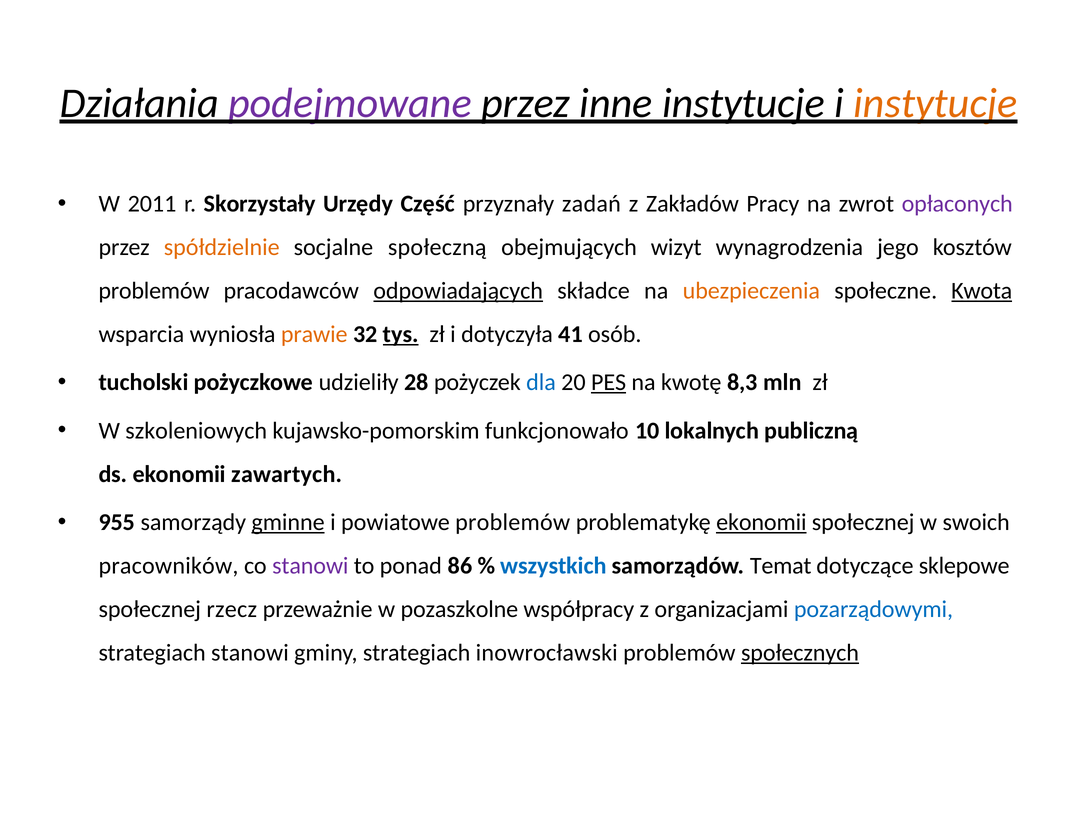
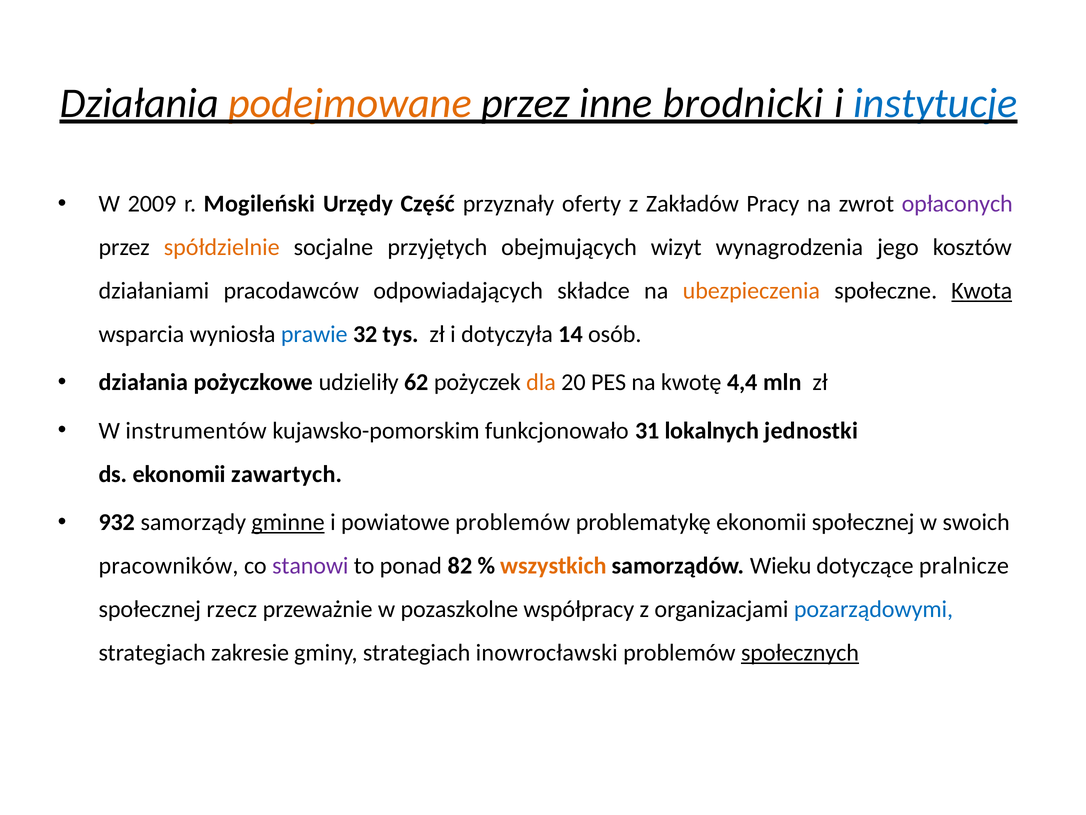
podejmowane colour: purple -> orange (350, 103)
inne instytucje: instytucje -> brodnicki (743, 103)
instytucje colour: orange -> blue (935, 103)
2011: 2011 -> 2009 (152, 204)
Skorzystały: Skorzystały -> Mogileński (260, 204)
zadań: zadań -> oferty (592, 204)
społeczną: społeczną -> przyjętych (437, 247)
problemów: problemów -> działaniami (154, 291)
odpowiadających underline: present -> none (458, 291)
prawie colour: orange -> blue (314, 334)
tys underline: present -> none (401, 334)
41: 41 -> 14 (571, 334)
tucholski: tucholski -> działania (143, 382)
28: 28 -> 62 (416, 382)
dla colour: blue -> orange (541, 382)
PES underline: present -> none (609, 382)
8,3: 8,3 -> 4,4 (742, 382)
szkoleniowych: szkoleniowych -> instrumentów (196, 431)
10: 10 -> 31 (647, 431)
publiczną: publiczną -> jednostki (811, 431)
955: 955 -> 932 (117, 522)
ekonomii underline: present -> none (761, 522)
86: 86 -> 82 (460, 566)
wszystkich colour: blue -> orange (554, 566)
Temat: Temat -> Wieku (781, 566)
sklepowe: sklepowe -> pralnicze (964, 566)
strategiach stanowi: stanowi -> zakresie (250, 652)
